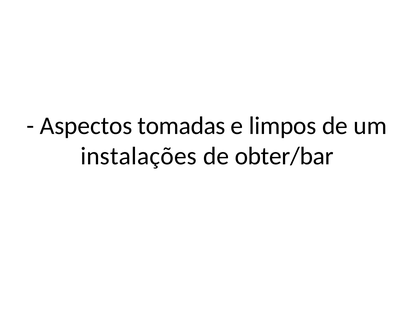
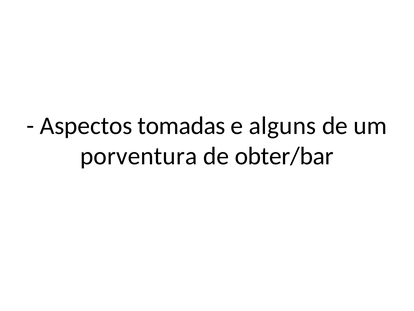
limpos: limpos -> alguns (282, 126)
instalações: instalações -> porventura (139, 156)
